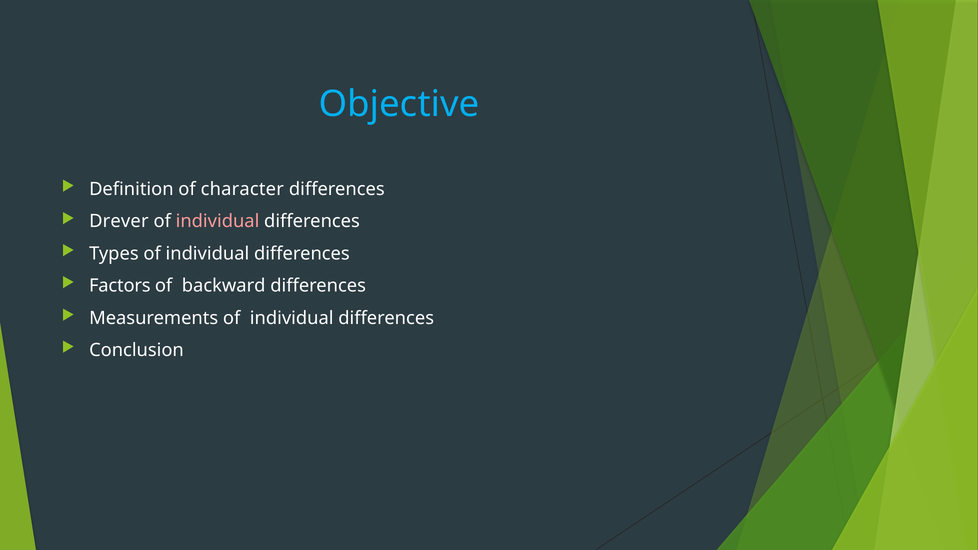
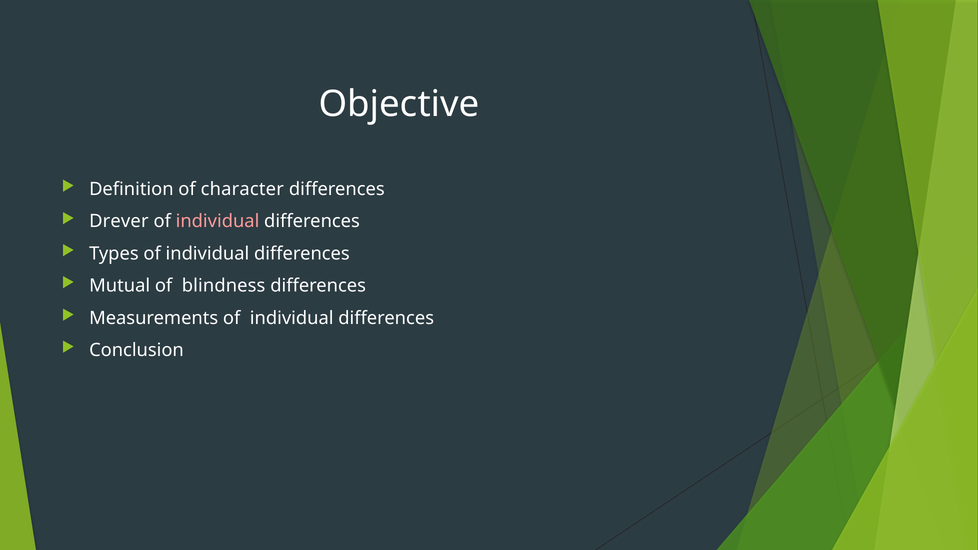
Objective colour: light blue -> white (399, 104)
Factors: Factors -> Mutual (120, 286)
backward: backward -> blindness (224, 286)
